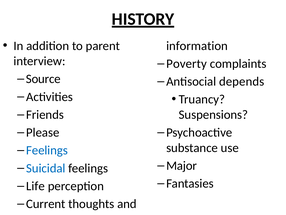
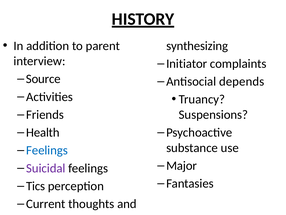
information: information -> synthesizing (197, 46)
Poverty: Poverty -> Initiator (187, 64)
Please: Please -> Health (43, 132)
Suicidal colour: blue -> purple (46, 168)
Life: Life -> Tics (36, 186)
